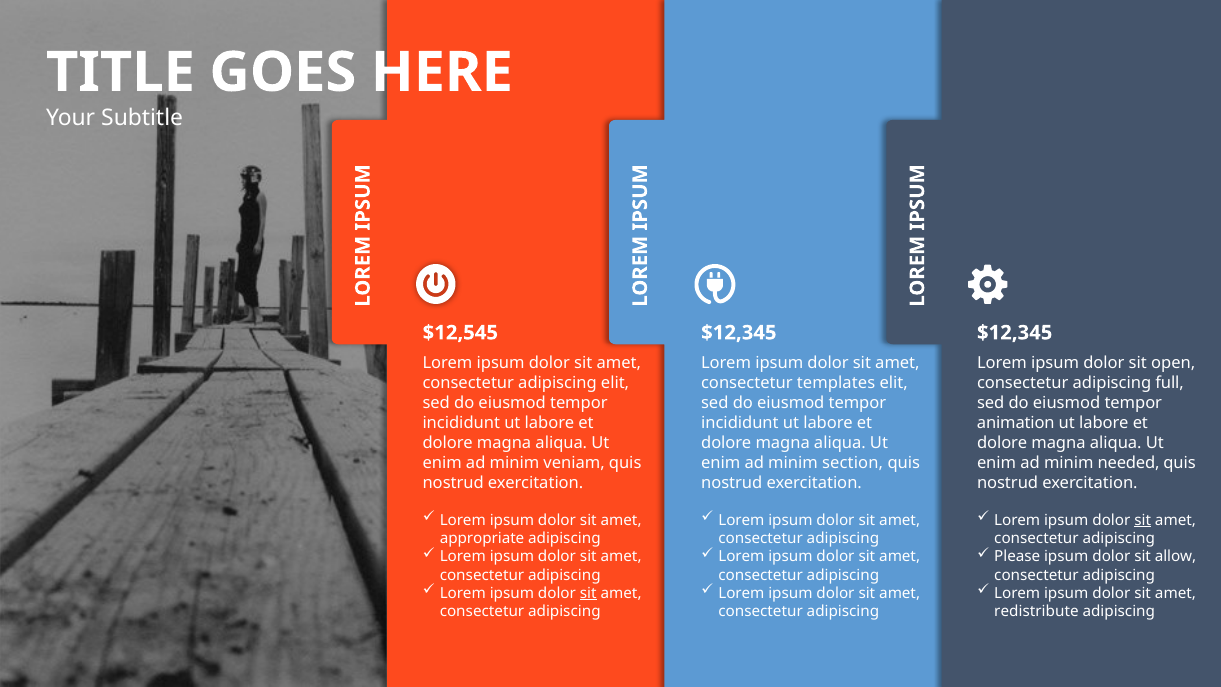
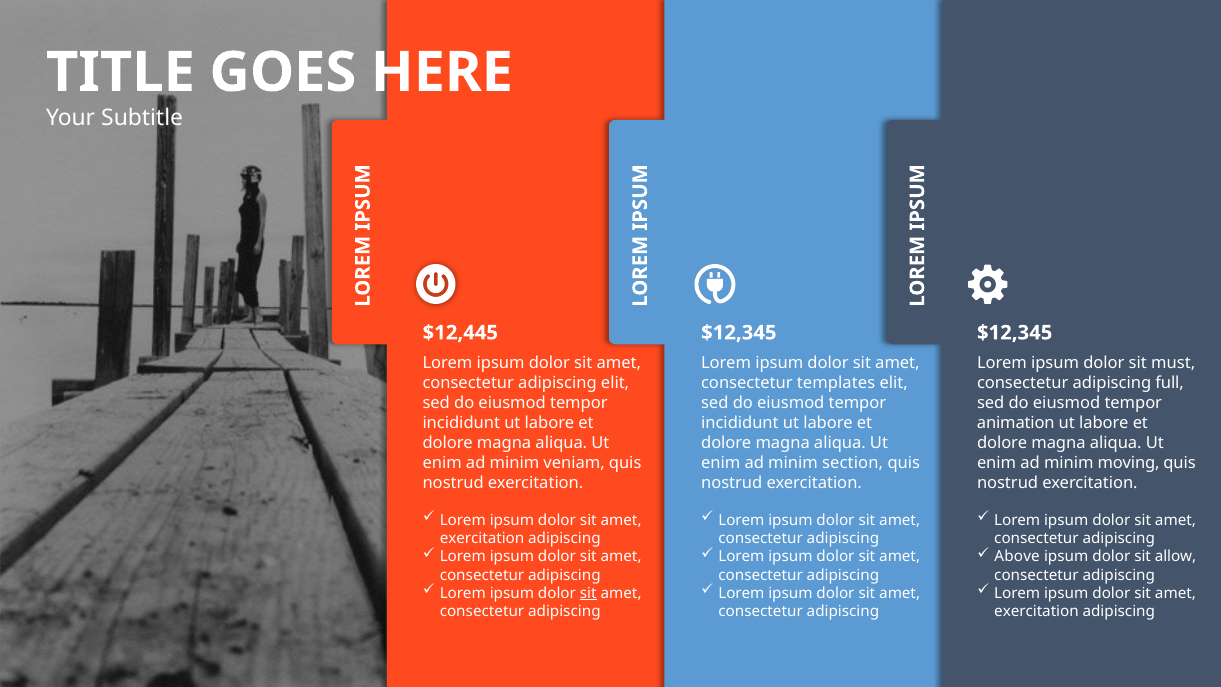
$12,545: $12,545 -> $12,445 (460, 333)
open: open -> must (1173, 363)
needed: needed -> moving (1129, 463)
sit underline: present -> none (1143, 520)
appropriate: appropriate -> exercitation (482, 538)
Please: Please -> Above (1017, 557)
redistribute: redistribute -> exercitation (1036, 611)
